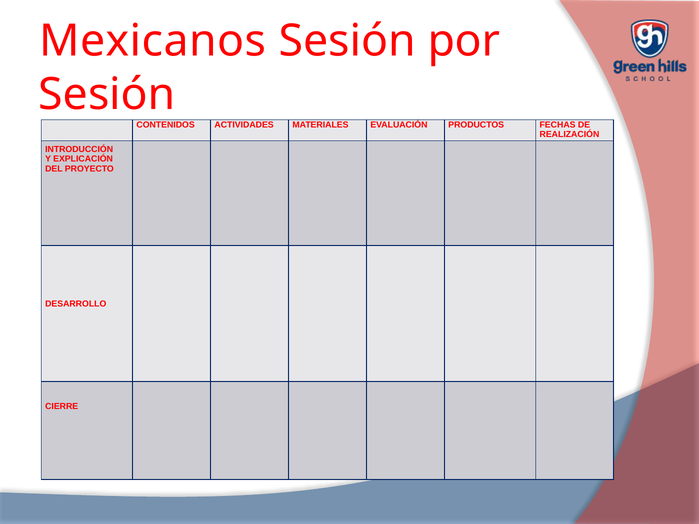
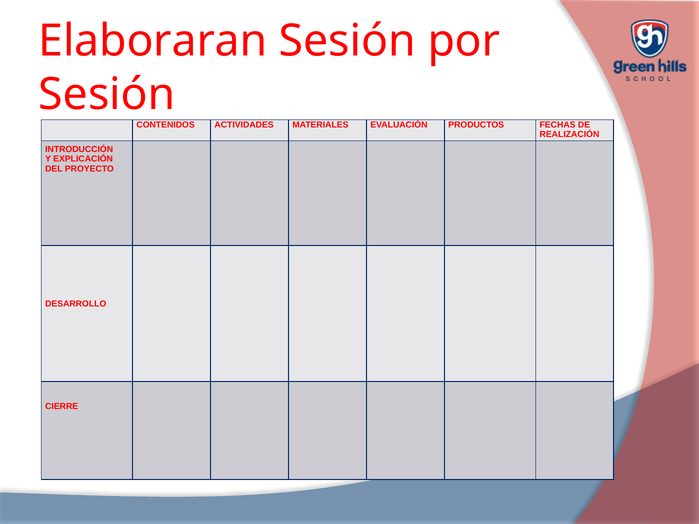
Mexicanos: Mexicanos -> Elaboraran (153, 41)
